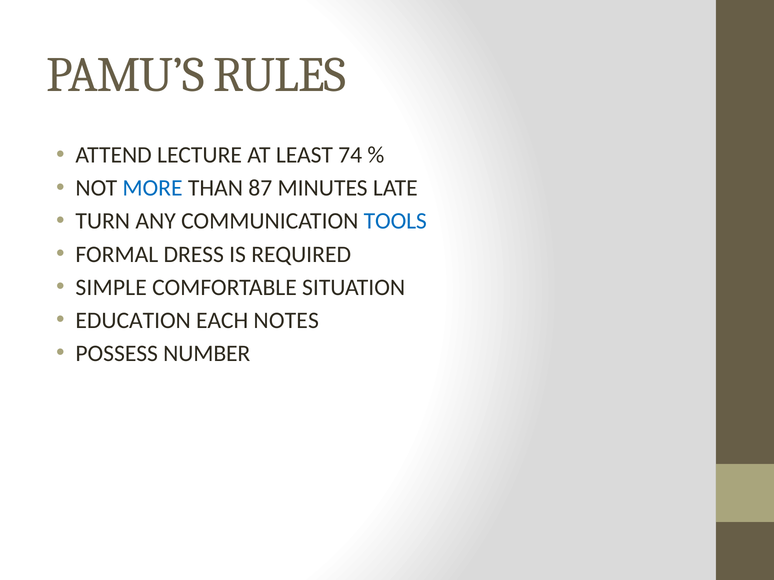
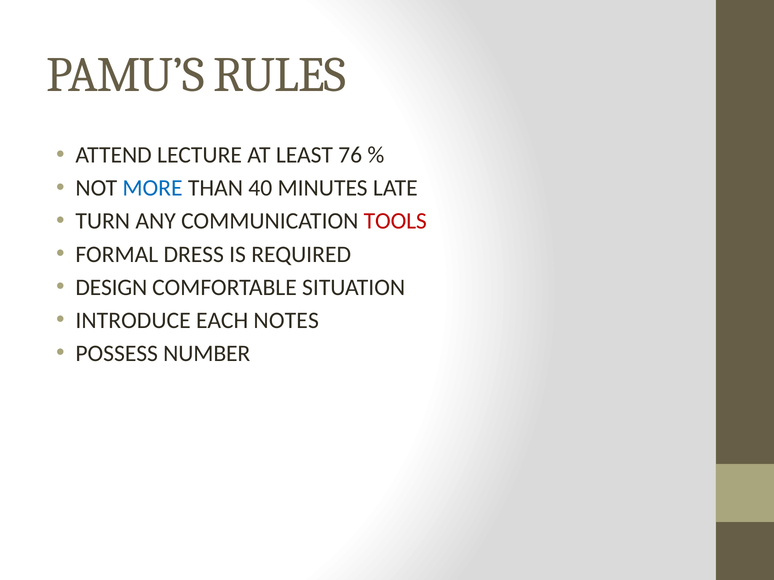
74: 74 -> 76 (350, 155)
87: 87 -> 40 (260, 188)
TOOLS colour: blue -> red (395, 221)
SIMPLE: SIMPLE -> DESIGN (111, 288)
EDUCATION: EDUCATION -> INTRODUCE (133, 321)
